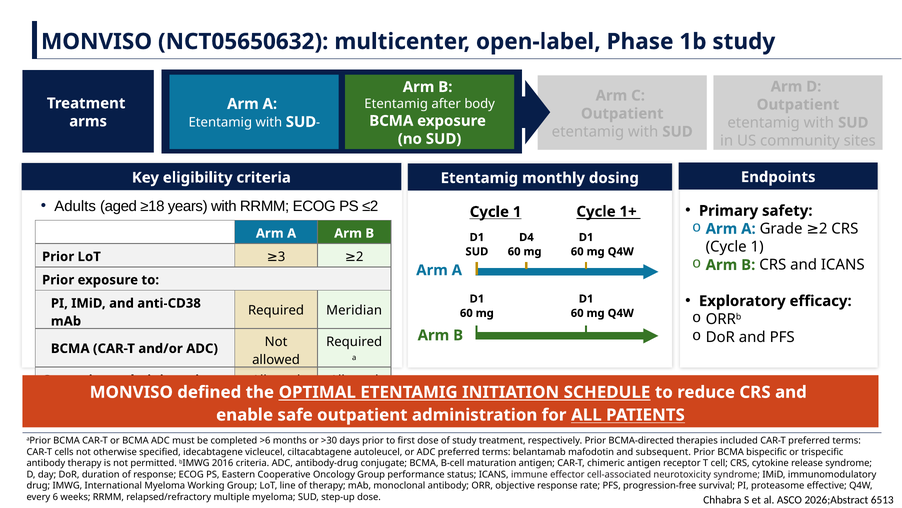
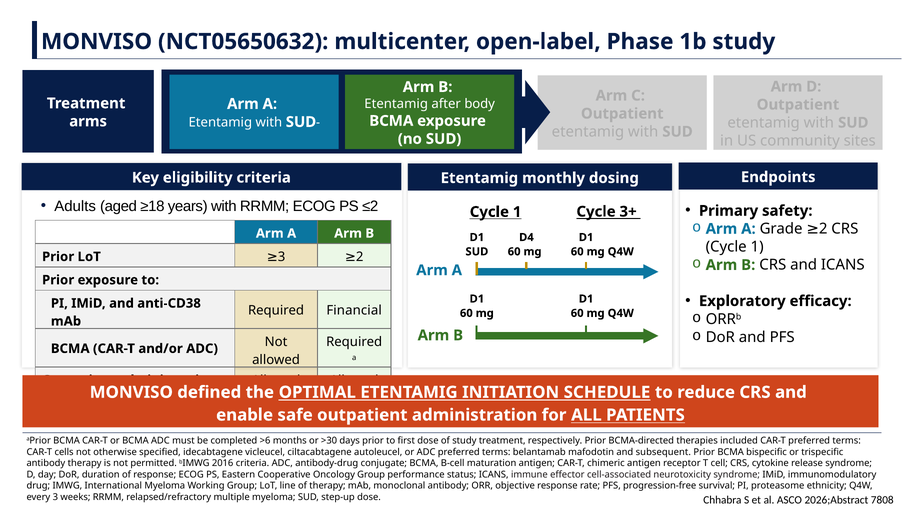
1+: 1+ -> 3+ (628, 211)
Meridian: Meridian -> Financial (354, 310)
effective: effective -> ethnicity (827, 485)
every 6: 6 -> 3 (55, 497)
6513: 6513 -> 7808 (882, 499)
